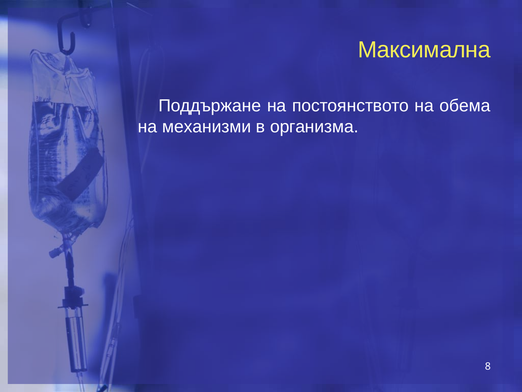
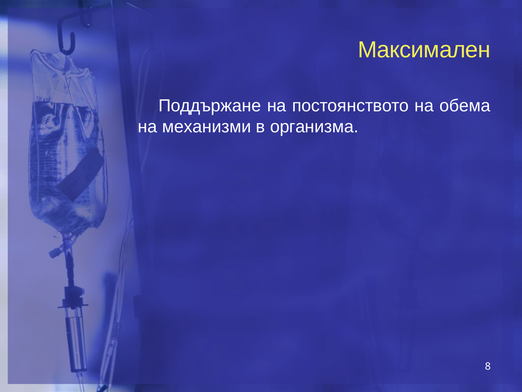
Максимална: Максимална -> Максимален (424, 50)
